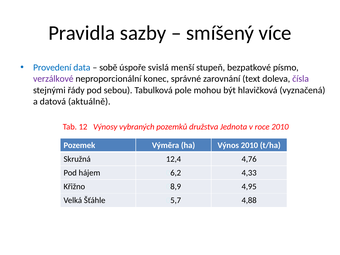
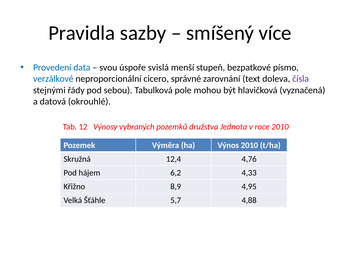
sobě: sobě -> svou (108, 68)
verzálkové colour: purple -> blue (53, 79)
konec: konec -> cicero (156, 79)
aktuálně: aktuálně -> okrouhlé (89, 102)
